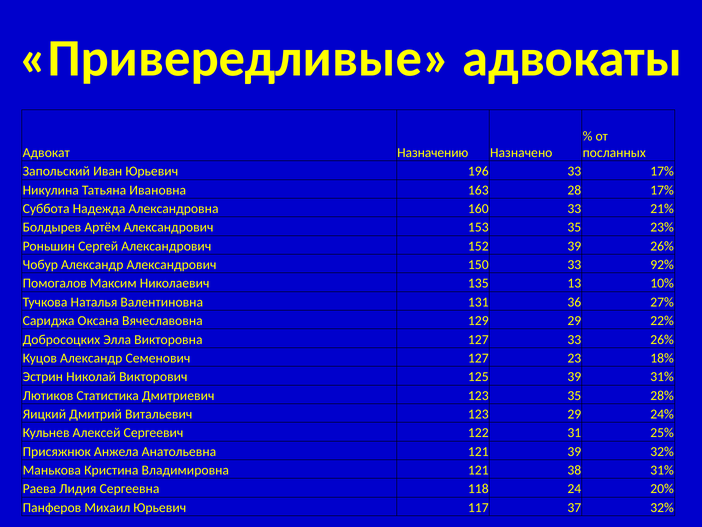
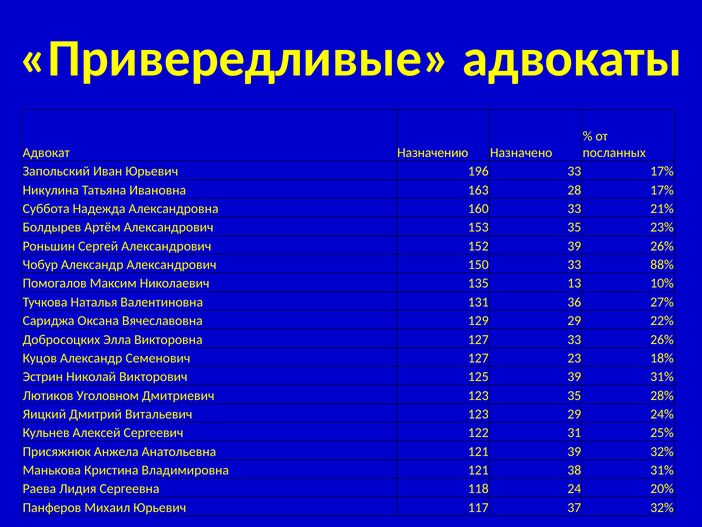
92%: 92% -> 88% (662, 265)
Статистика: Статистика -> Уголовном (108, 395)
